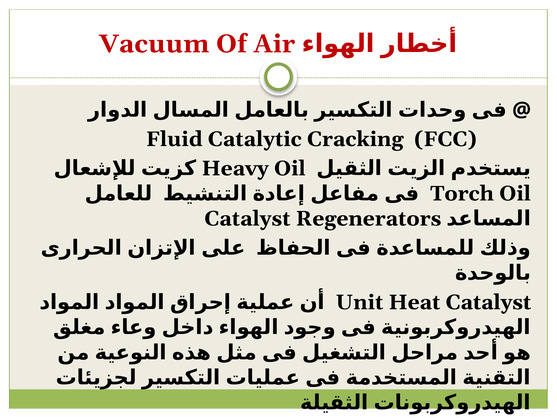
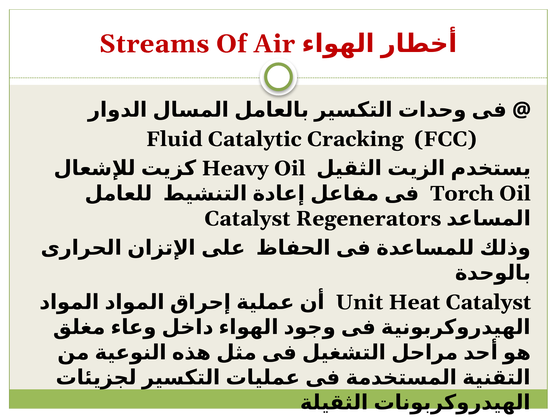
Vacuum: Vacuum -> Streams (154, 44)
